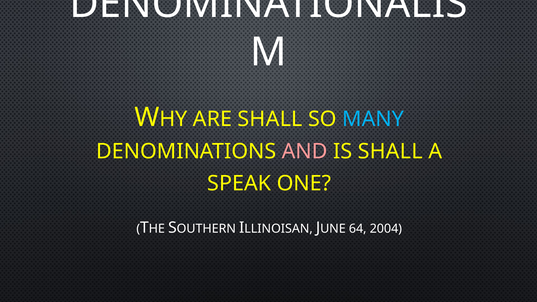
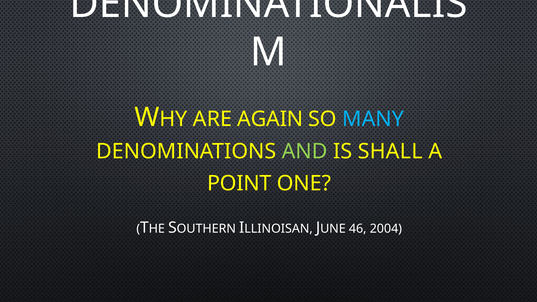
ARE SHALL: SHALL -> AGAIN (270, 119)
AND colour: pink -> light green (305, 151)
SPEAK: SPEAK -> POINT (239, 184)
64: 64 -> 46 (358, 229)
